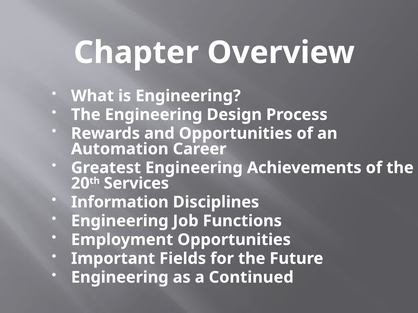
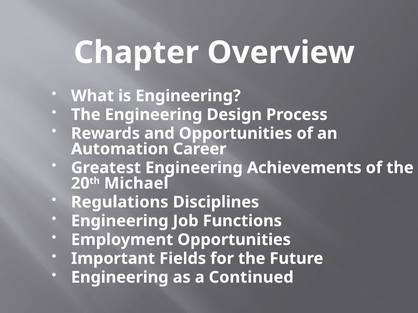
Services: Services -> Michael (136, 184)
Information: Information -> Regulations (120, 202)
